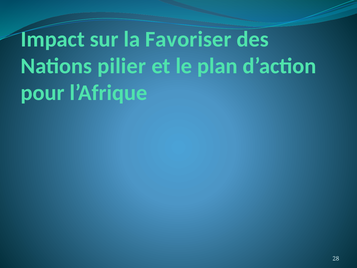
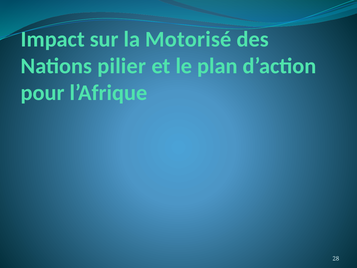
Favoriser: Favoriser -> Motorisé (188, 39)
